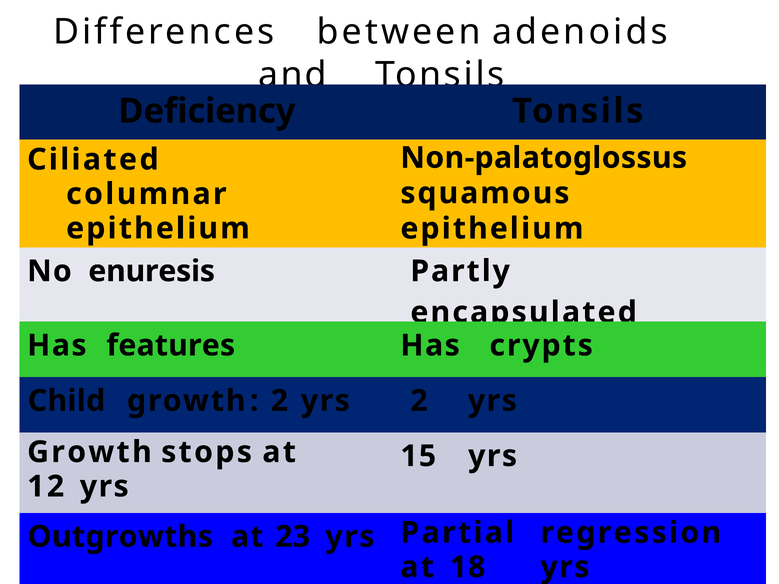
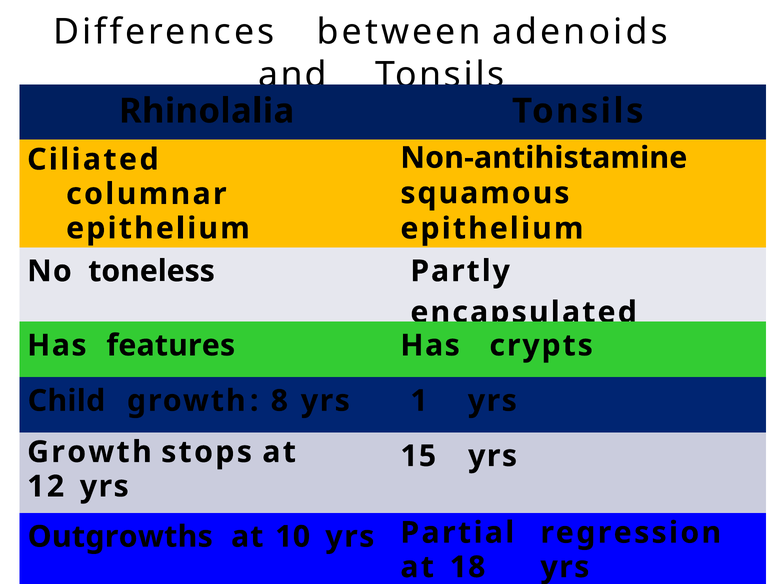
Deficiency: Deficiency -> Rhinolalia (207, 111)
Non-palatoglossus: Non-palatoglossus -> Non-antihistamine (544, 158)
enuresis: enuresis -> toneless (152, 271)
growth 2: 2 -> 8 (279, 401)
yrs 2: 2 -> 1 (419, 401)
23: 23 -> 10 (293, 537)
